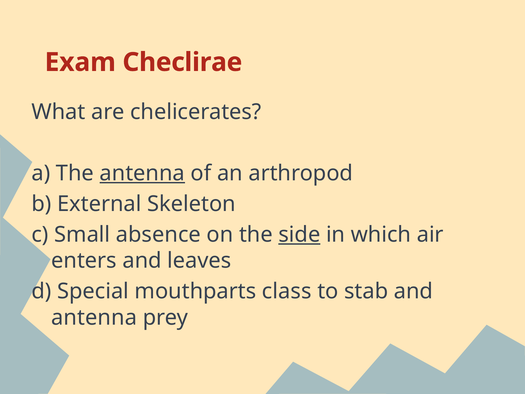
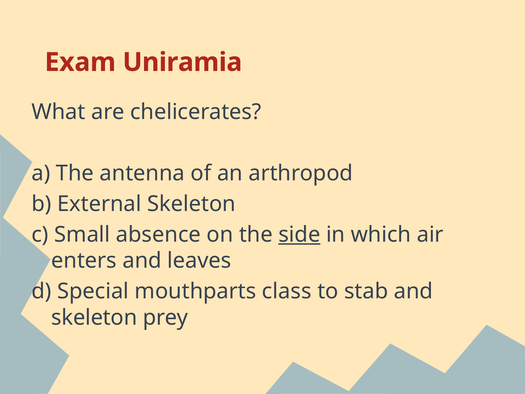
Checlirae: Checlirae -> Uniramia (182, 62)
antenna underline: present -> none (142, 173)
antenna: antenna -> skeleton (94, 317)
